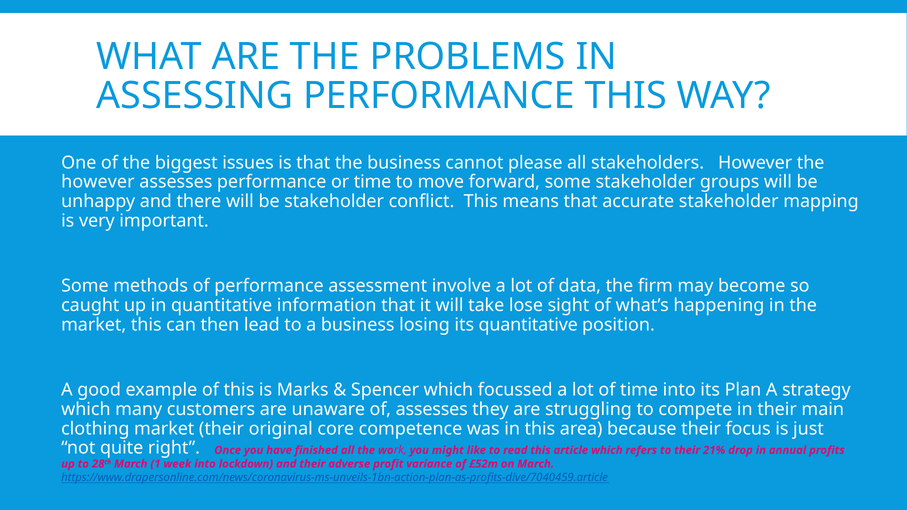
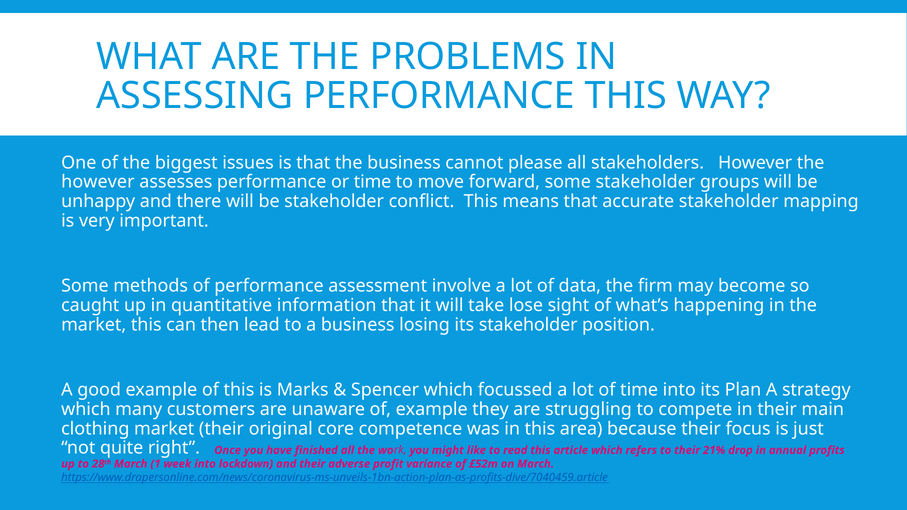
its quantitative: quantitative -> stakeholder (528, 325)
of assesses: assesses -> example (432, 409)
